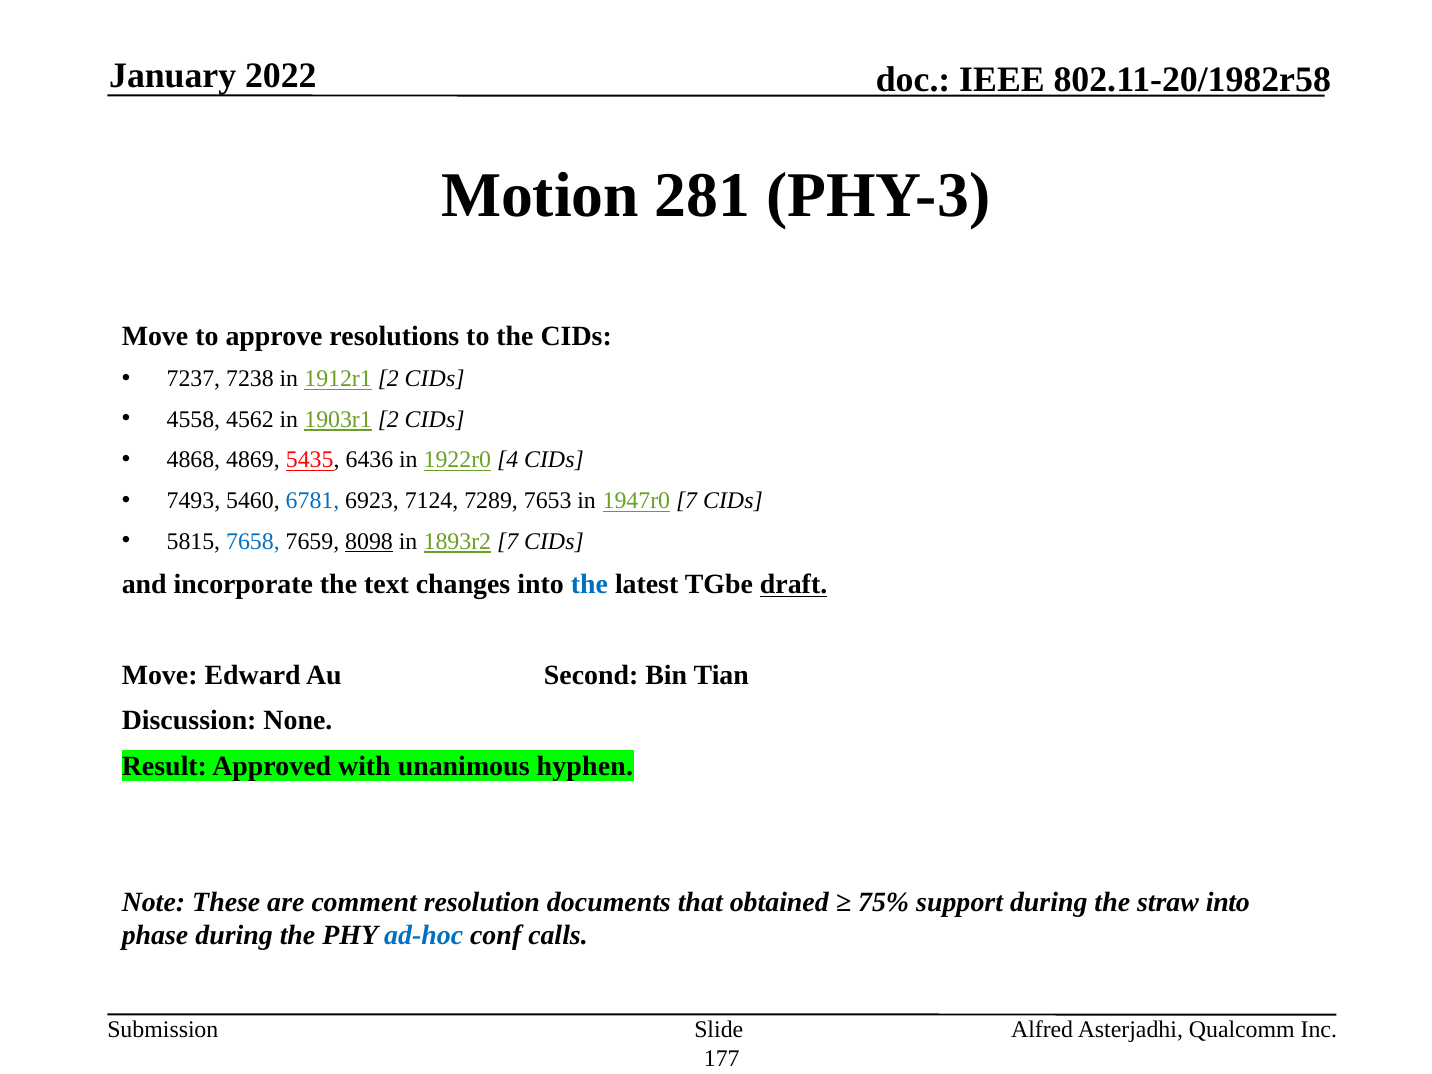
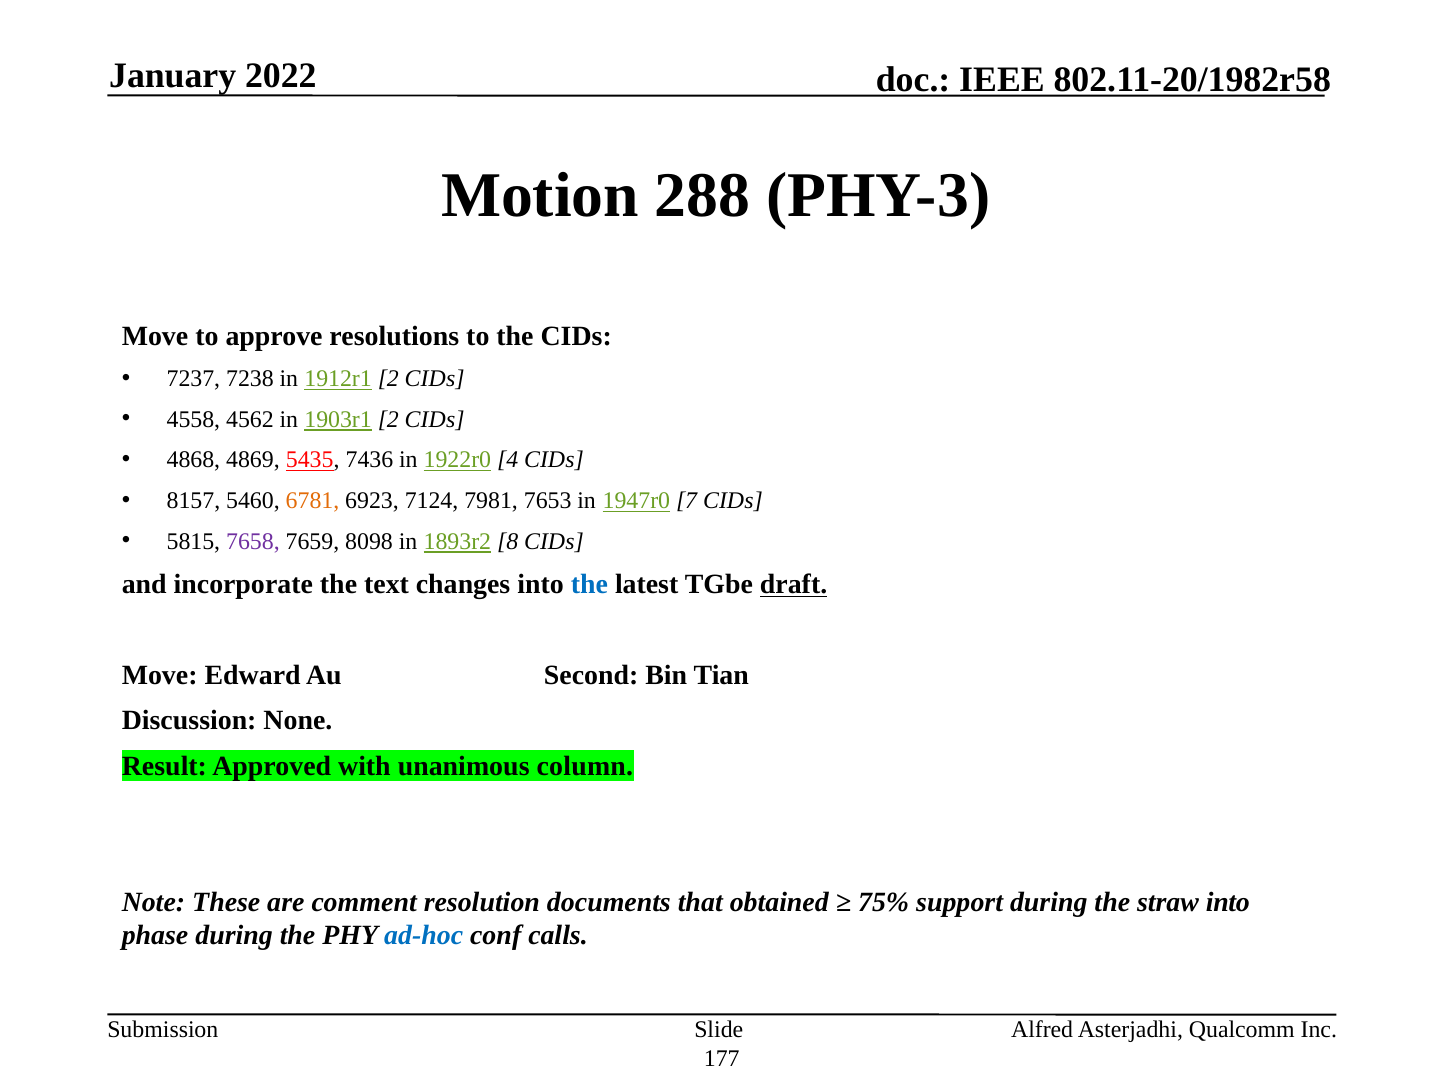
281: 281 -> 288 (703, 195)
6436: 6436 -> 7436 (369, 460)
7493: 7493 -> 8157 (193, 501)
6781 colour: blue -> orange (312, 501)
7289: 7289 -> 7981 (491, 501)
7658 colour: blue -> purple (253, 541)
8098 underline: present -> none (369, 541)
1893r2 7: 7 -> 8 (508, 541)
hyphen: hyphen -> column (585, 766)
